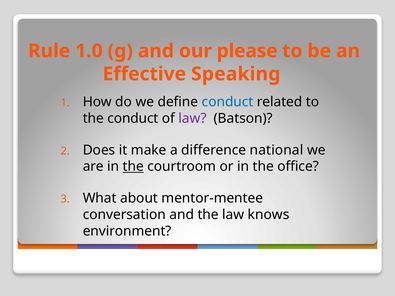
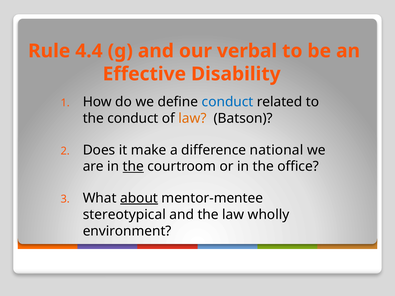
1.0: 1.0 -> 4.4 (89, 51)
please: please -> verbal (247, 51)
Speaking: Speaking -> Disability (236, 74)
law colour: purple -> orange (192, 118)
about underline: none -> present (139, 198)
conversation: conversation -> stereotypical (124, 215)
knows: knows -> wholly (269, 215)
